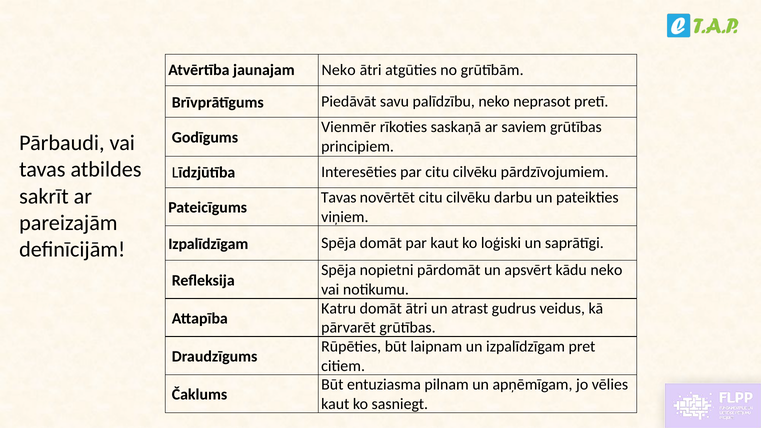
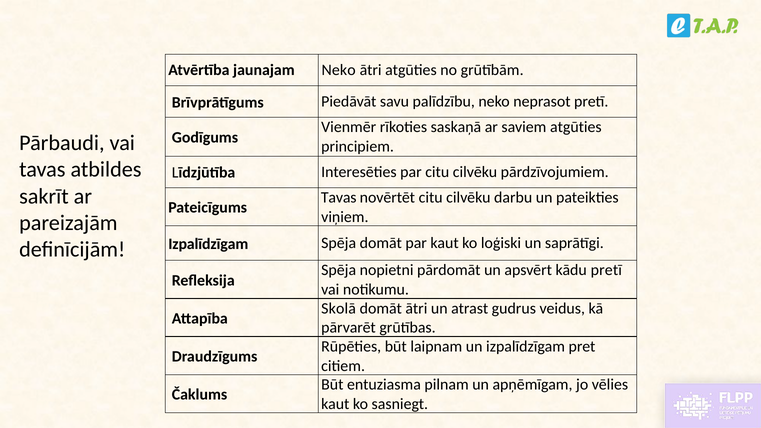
saviem grūtības: grūtības -> atgūties (576, 127)
kādu neko: neko -> pretī (606, 270)
Katru: Katru -> Skolā (339, 308)
